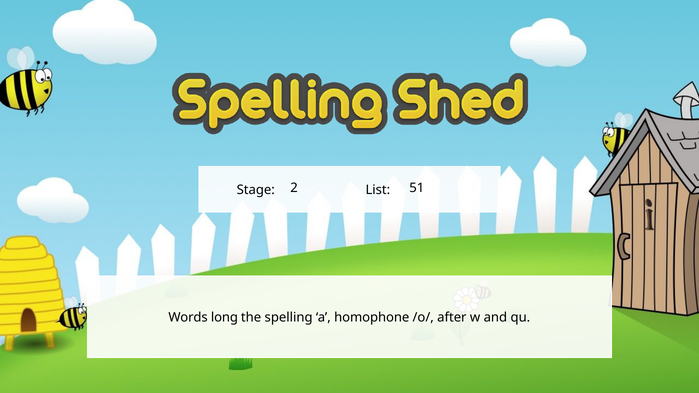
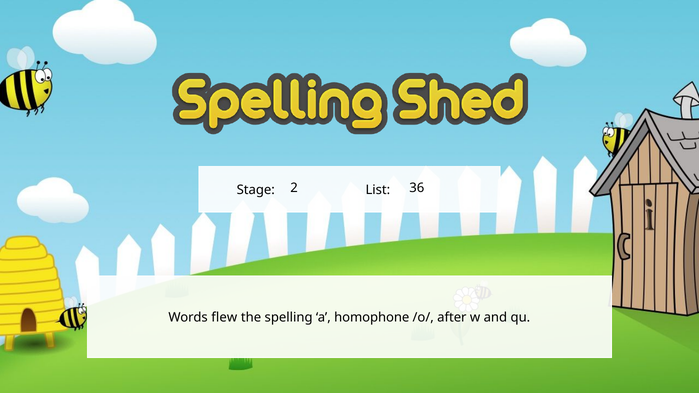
51: 51 -> 36 (417, 188)
long: long -> flew (224, 318)
